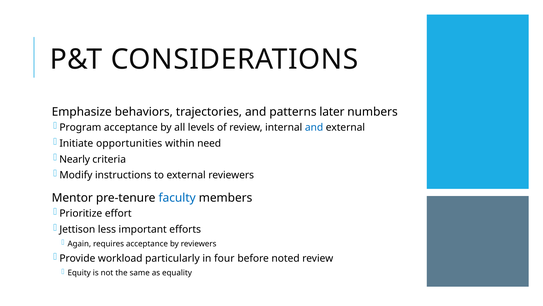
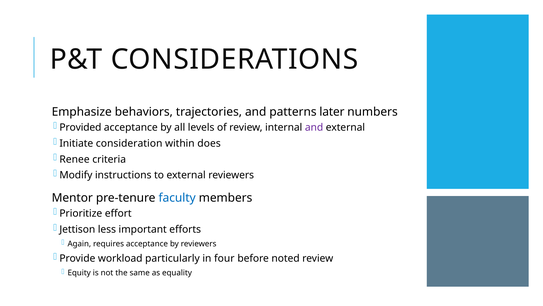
Program: Program -> Provided (80, 127)
and colour: blue -> purple (314, 127)
opportunities: opportunities -> consideration (129, 143)
need: need -> does (209, 143)
Nearly: Nearly -> Renee (75, 159)
